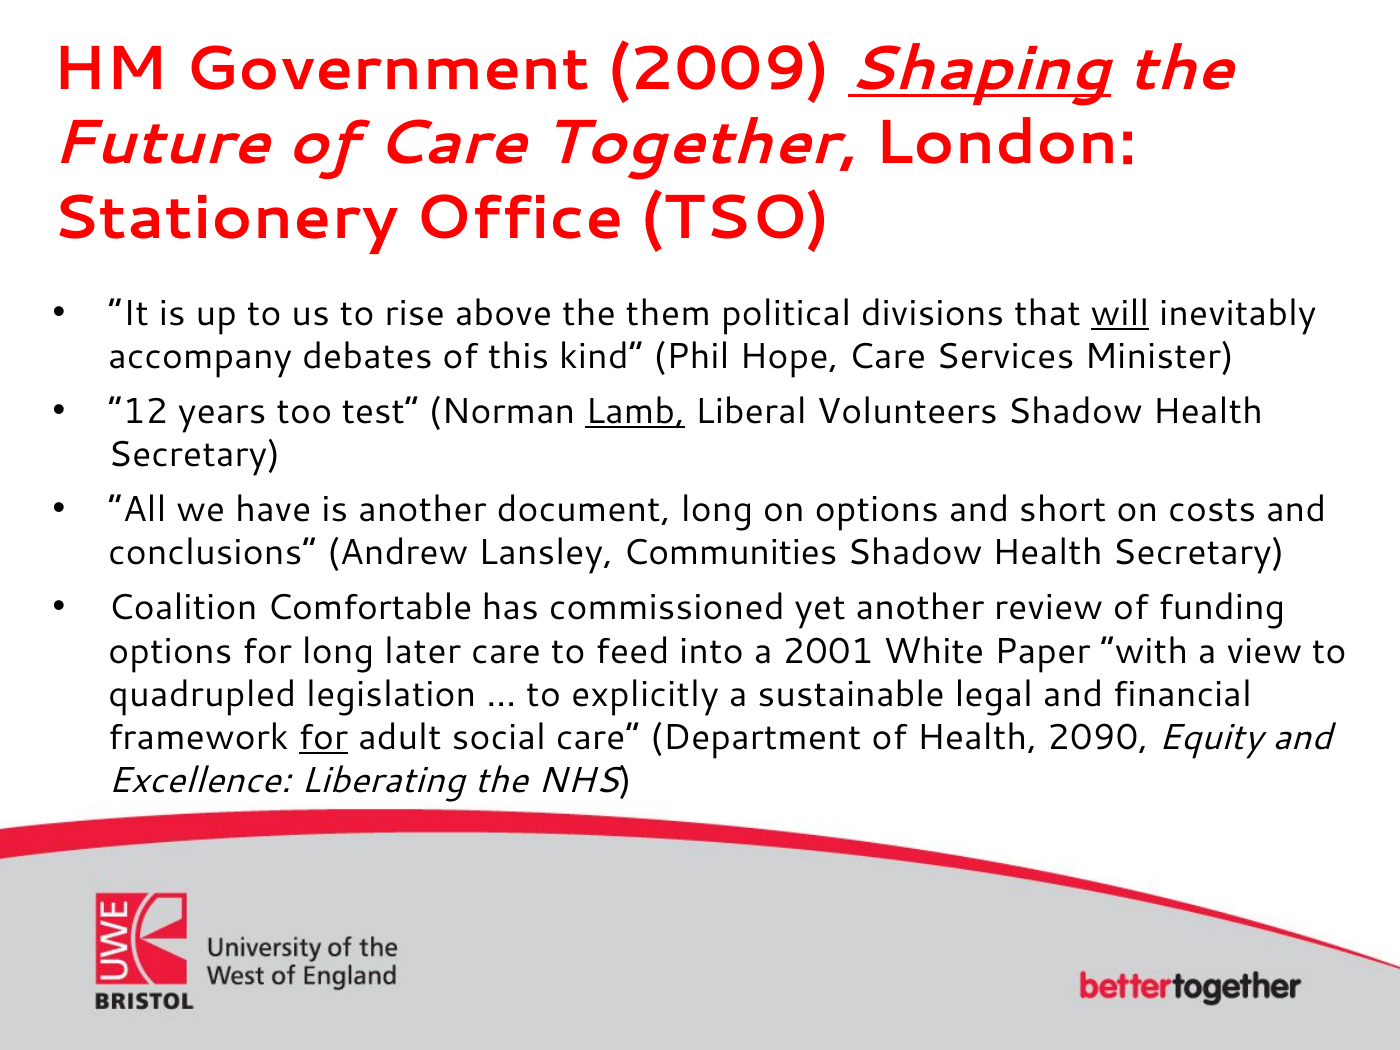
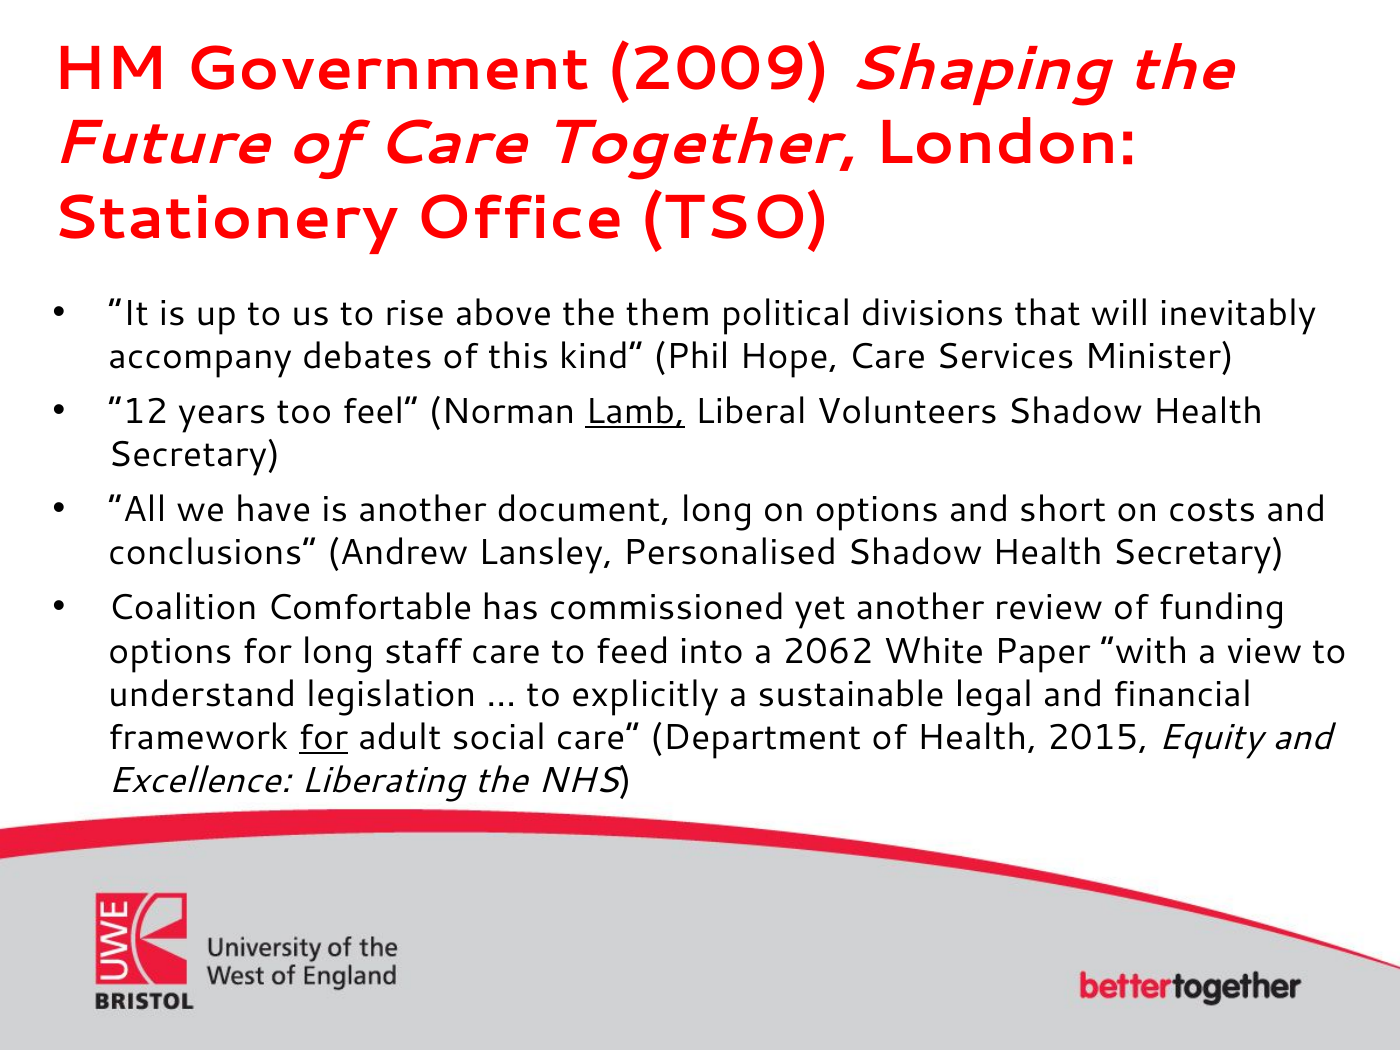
Shaping underline: present -> none (980, 69)
will underline: present -> none (1120, 314)
test: test -> feel (380, 412)
Communities: Communities -> Personalised (730, 553)
later: later -> staff (423, 651)
2001: 2001 -> 2062 (828, 651)
quadrupled: quadrupled -> understand (202, 694)
2090: 2090 -> 2015 (1098, 738)
